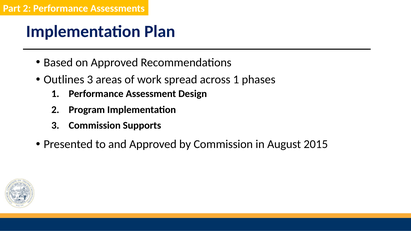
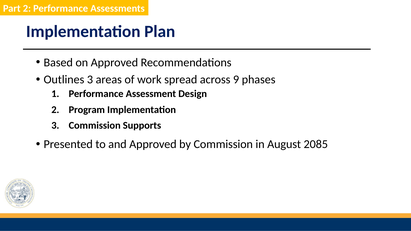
across 1: 1 -> 9 (236, 80)
2015: 2015 -> 2085 (316, 144)
